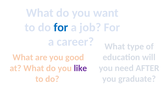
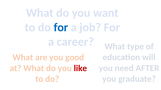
like colour: purple -> red (80, 69)
